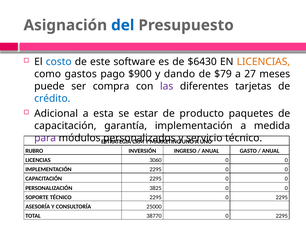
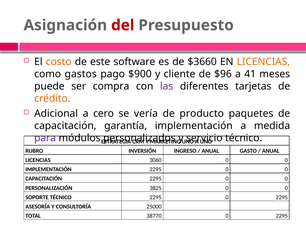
del colour: blue -> red (123, 25)
costo colour: blue -> orange (59, 62)
$6430: $6430 -> $3660 (202, 62)
dando: dando -> cliente (180, 74)
$79: $79 -> $96 (223, 74)
27: 27 -> 41 (250, 74)
crédito colour: blue -> orange (52, 99)
esta: esta -> cero (104, 114)
estar: estar -> vería (146, 114)
